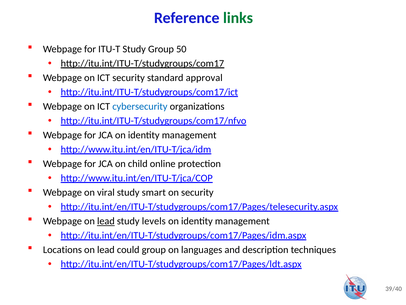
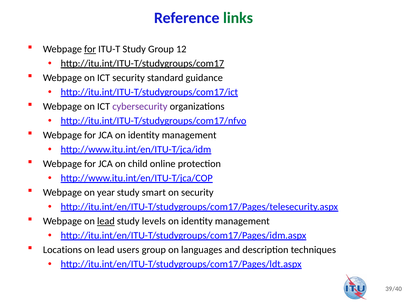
for underline: none -> present (90, 49)
50: 50 -> 12 (181, 49)
approval: approval -> guidance (204, 78)
cybersecurity colour: blue -> purple (140, 106)
viral: viral -> year (106, 192)
could: could -> users (128, 250)
